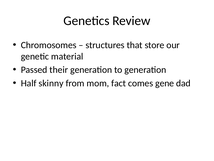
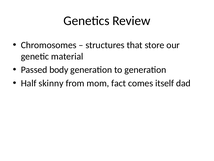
their: their -> body (59, 70)
gene: gene -> itself (165, 83)
